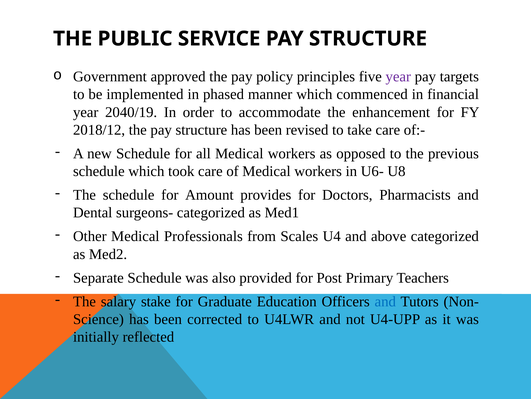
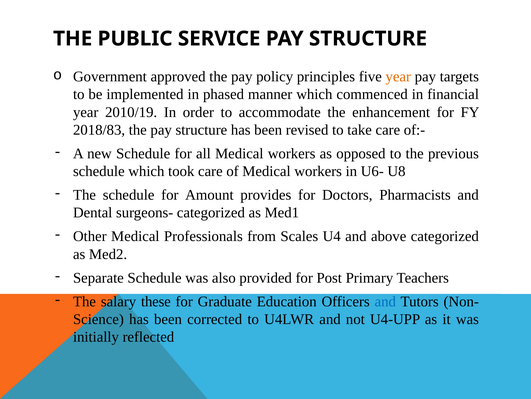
year colour: purple -> orange (398, 76)
2040/19: 2040/19 -> 2010/19 (131, 112)
2018/12: 2018/12 -> 2018/83 (99, 130)
stake: stake -> these (156, 301)
